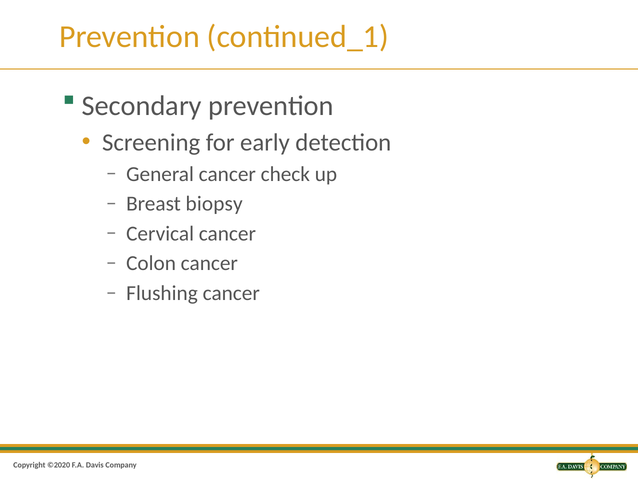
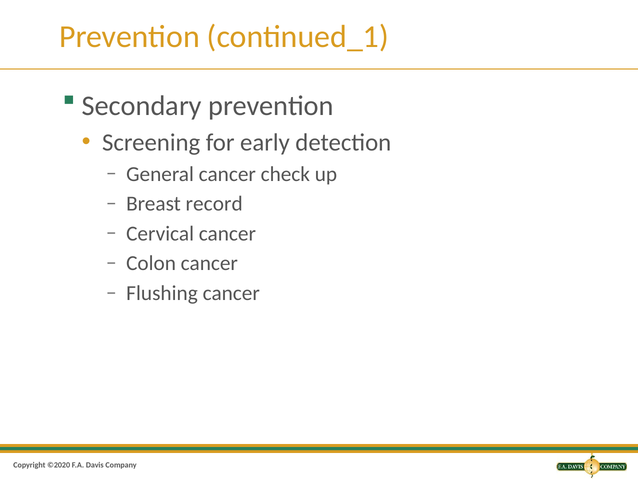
biopsy: biopsy -> record (214, 204)
